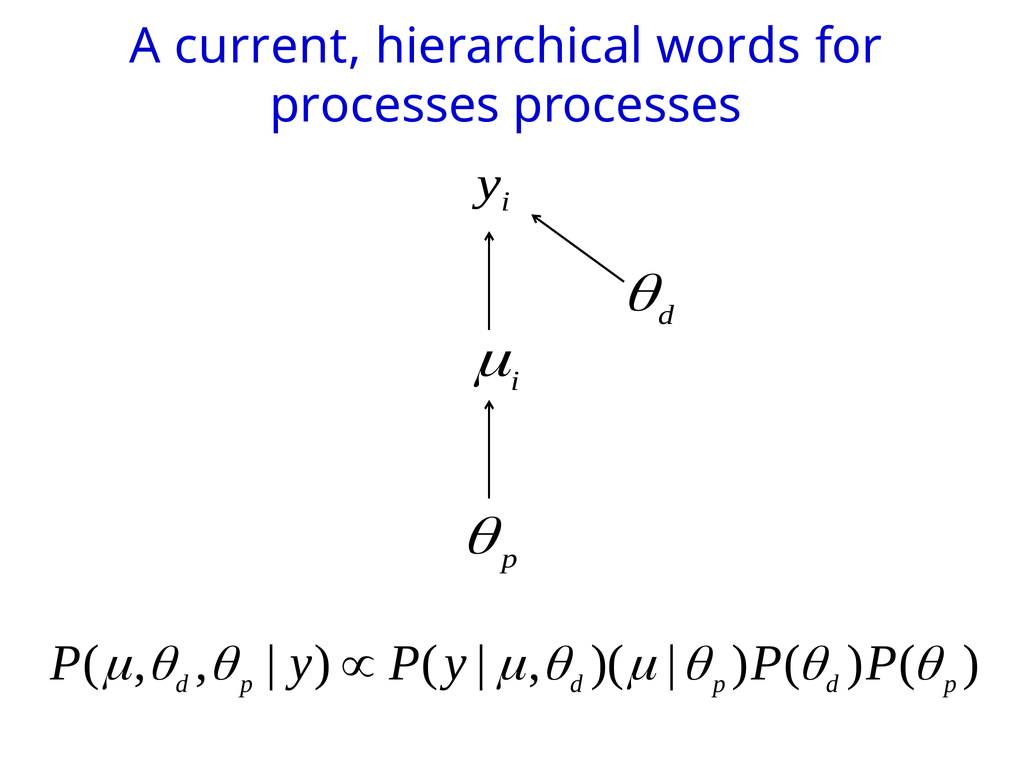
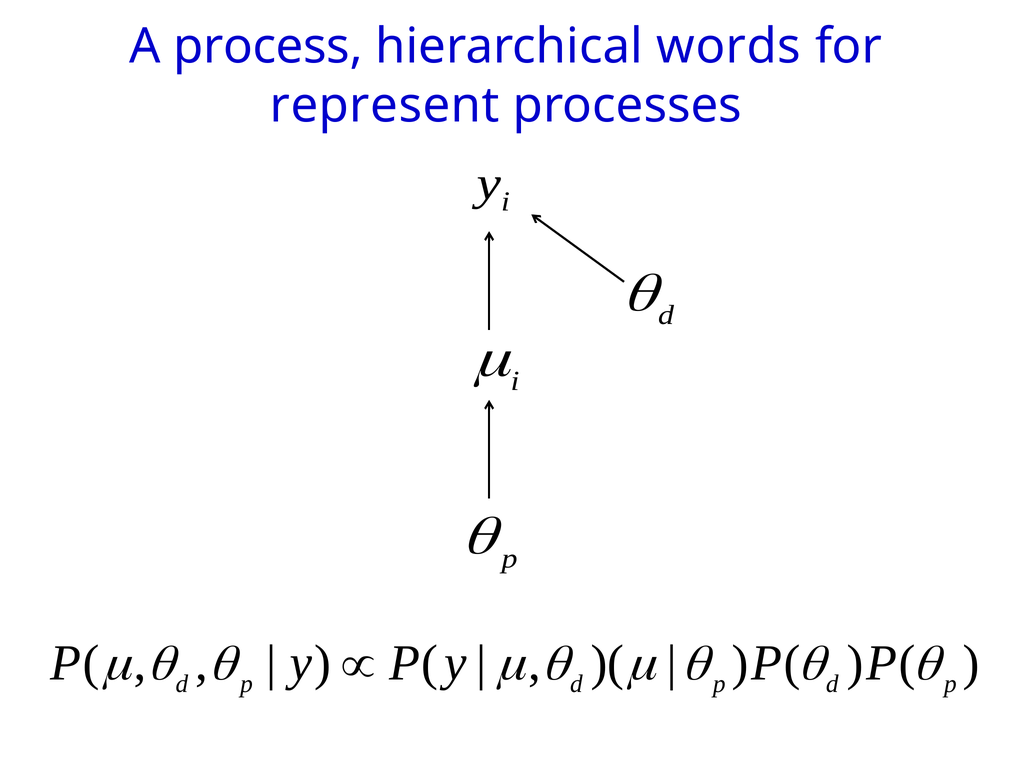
current: current -> process (268, 46)
processes: processes -> represent (385, 105)
